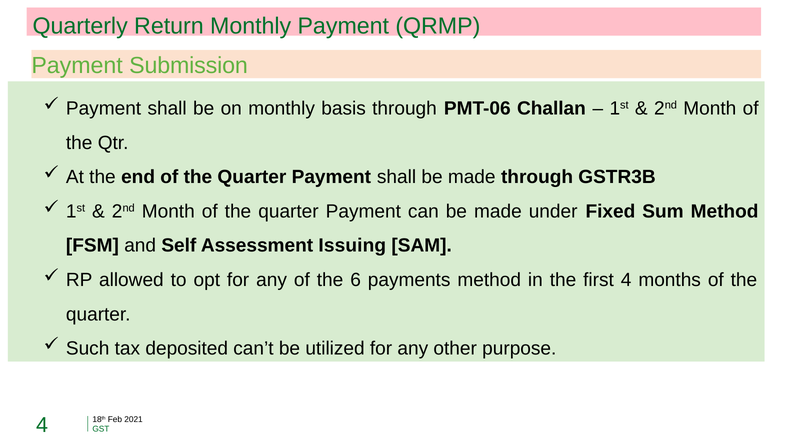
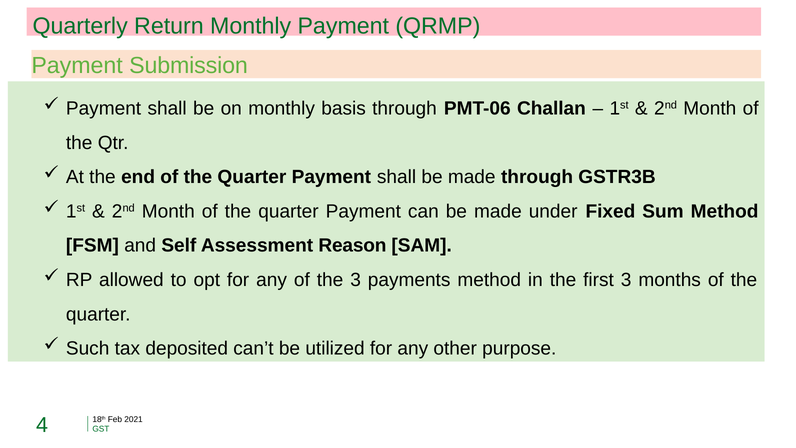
Issuing: Issuing -> Reason (352, 245)
the 6: 6 -> 3 (356, 280)
first 4: 4 -> 3 (626, 280)
